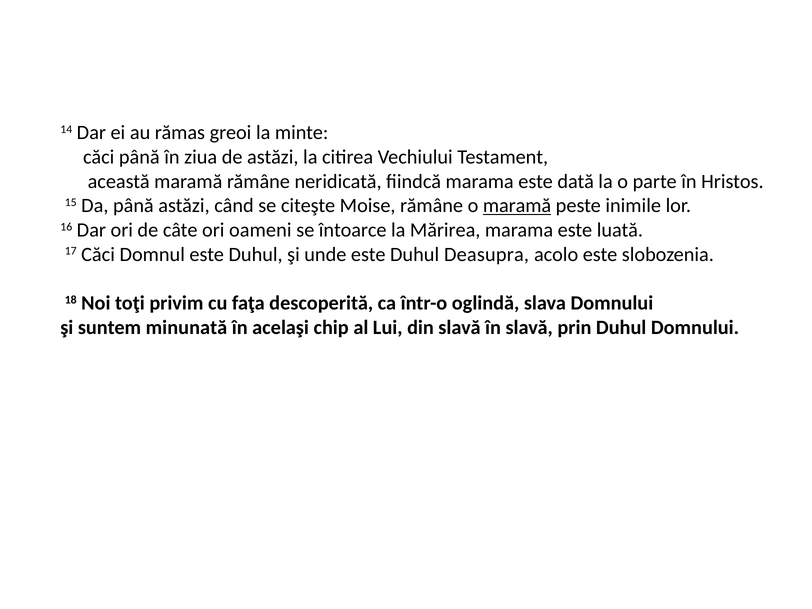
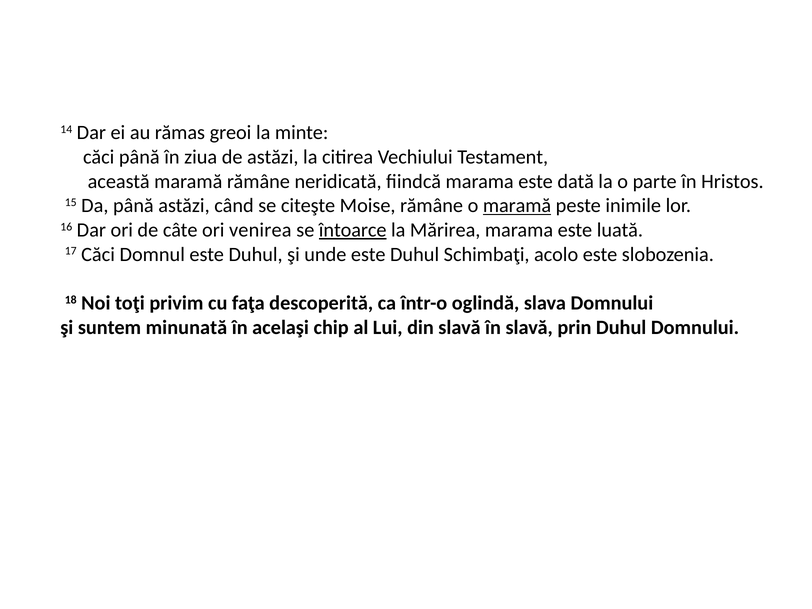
oameni: oameni -> venirea (260, 230)
întoarce underline: none -> present (353, 230)
Deasupra: Deasupra -> Schimbaţi (487, 254)
